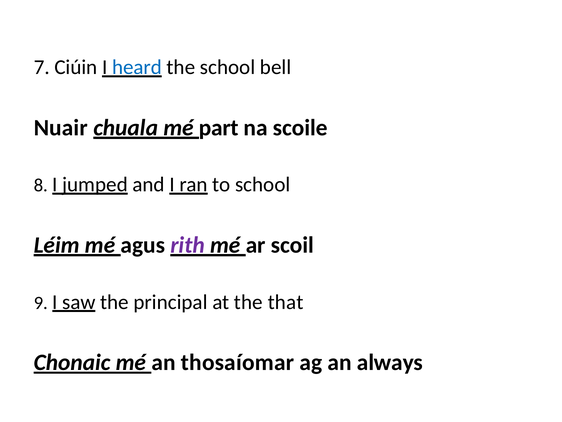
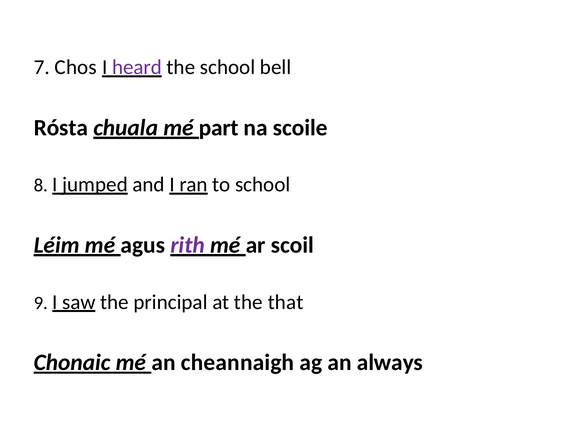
Ciúin: Ciúin -> Chos (76, 67)
heard colour: blue -> purple (137, 67)
Nuair: Nuair -> Rósta (61, 128)
thosaíomar: thosaíomar -> cheannaigh (238, 362)
